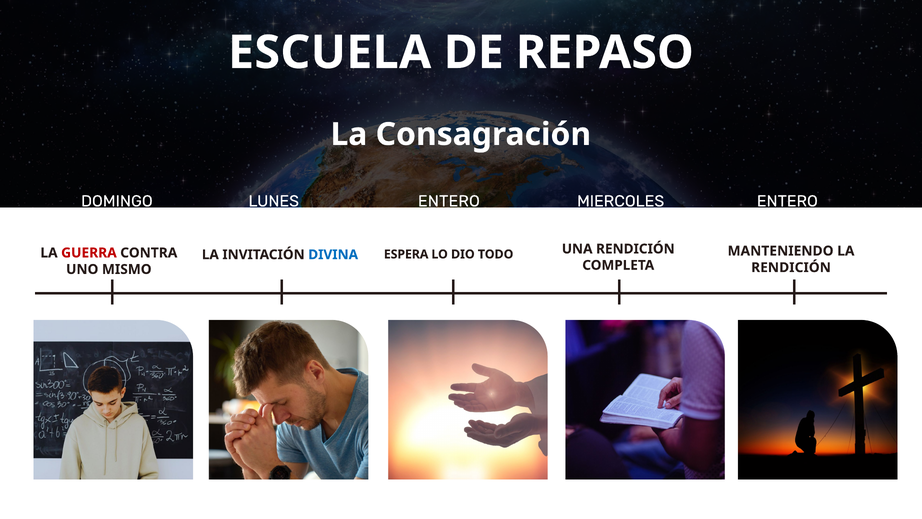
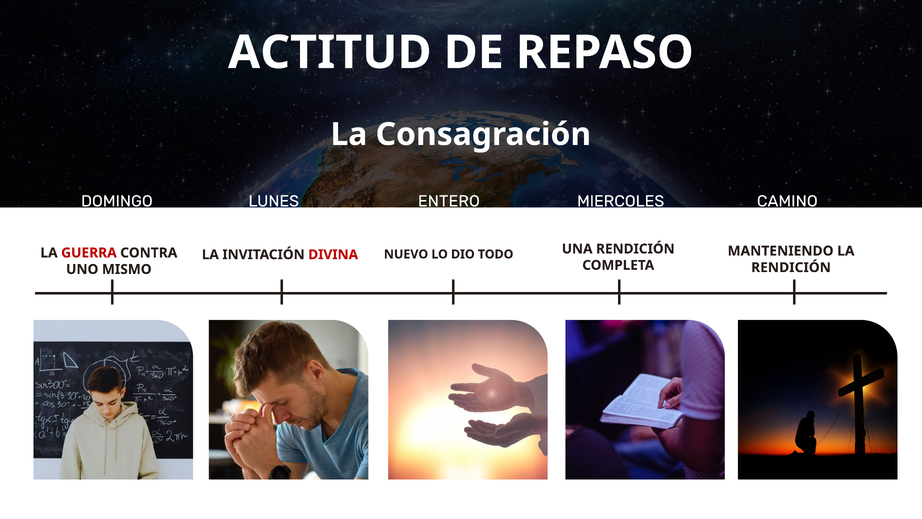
ESCUELA: ESCUELA -> ACTITUD (330, 53)
MIERCOLES ENTERO: ENTERO -> CAMINO (787, 201)
ESPERA: ESPERA -> NUEVO (406, 254)
DIVINA colour: blue -> red (333, 255)
